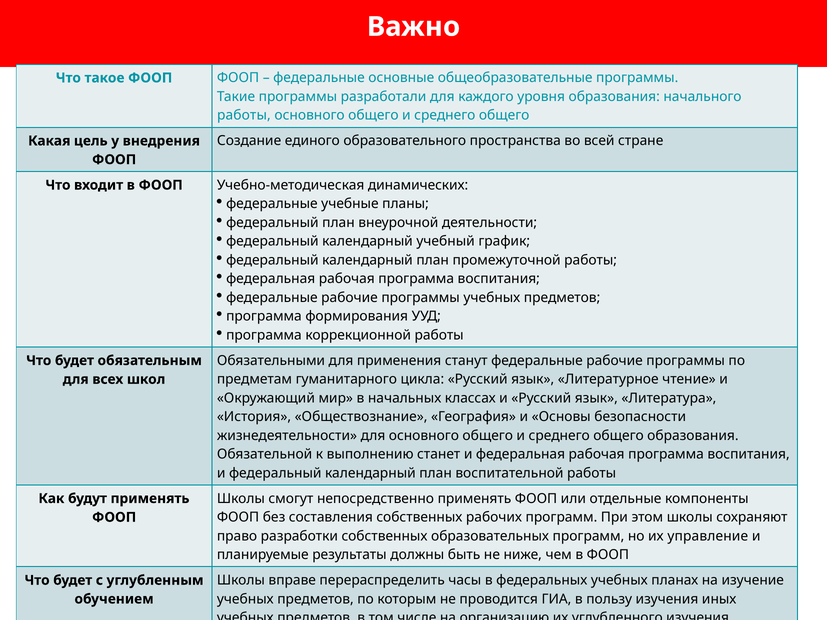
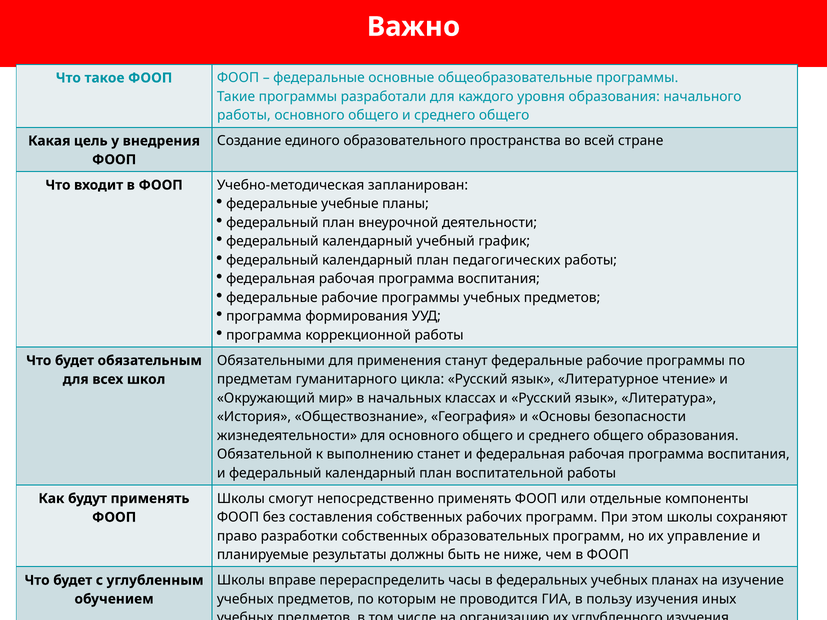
Учебно-методическая динамических: динамических -> запланирован (418, 185)
промежуточной: промежуточной -> педагогических (507, 260)
